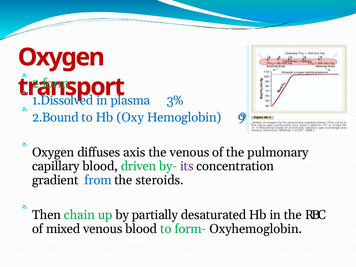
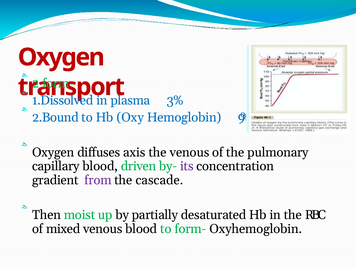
from colour: blue -> purple (98, 180)
steroids: steroids -> cascade (159, 180)
chain: chain -> moist (80, 215)
